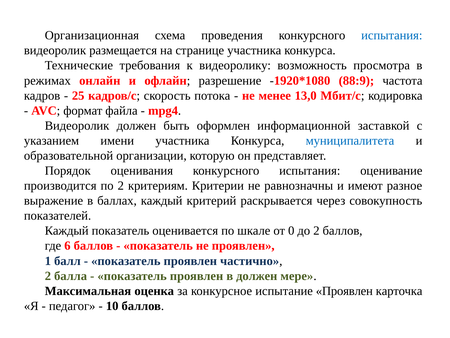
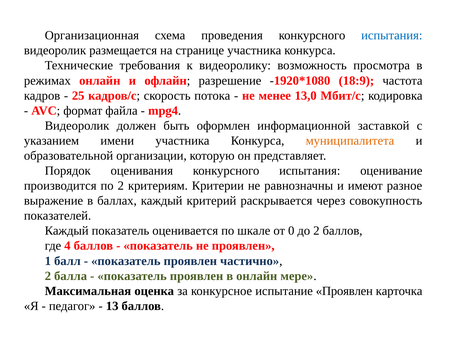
88:9: 88:9 -> 18:9 (356, 80)
муниципалитета colour: blue -> orange (350, 140)
6: 6 -> 4 (67, 245)
в должен: должен -> онлайн (257, 276)
10: 10 -> 13 (112, 306)
